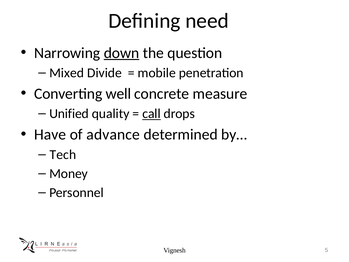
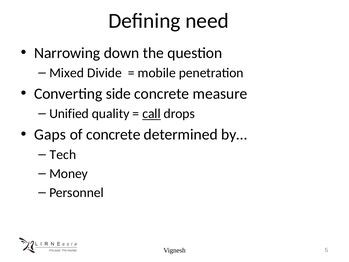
down underline: present -> none (122, 53)
well: well -> side (118, 94)
Have: Have -> Gaps (50, 134)
of advance: advance -> concrete (113, 134)
